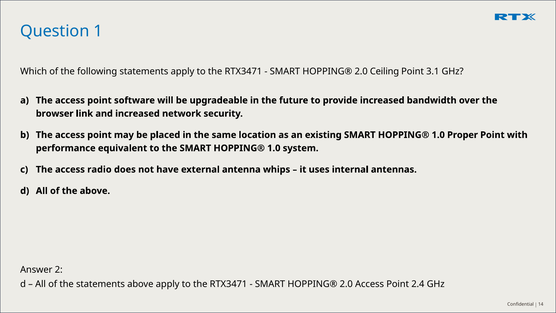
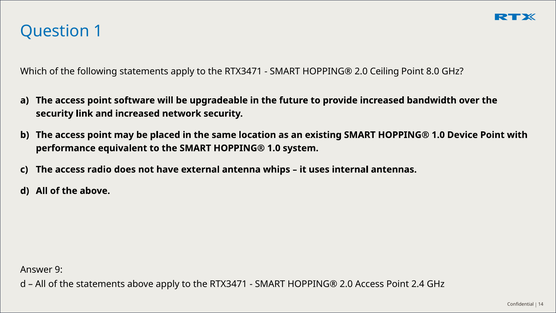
3.1: 3.1 -> 8.0 (433, 72)
browser: browser -> security (55, 114)
Proper: Proper -> Device (463, 135)
2: 2 -> 9 (59, 270)
